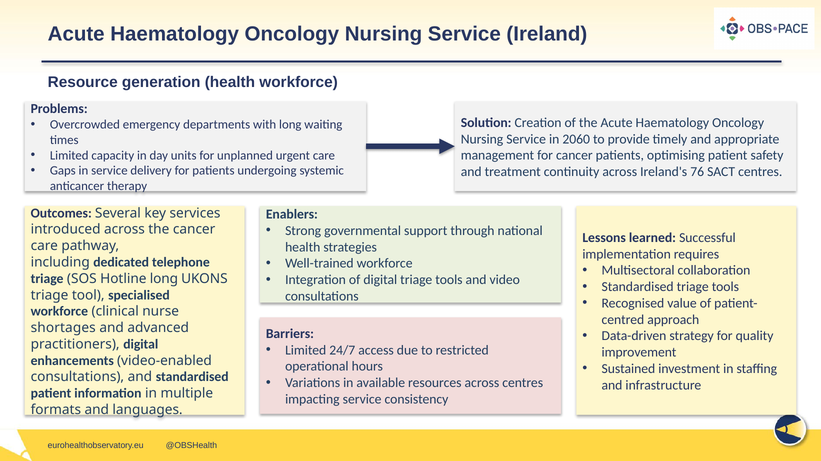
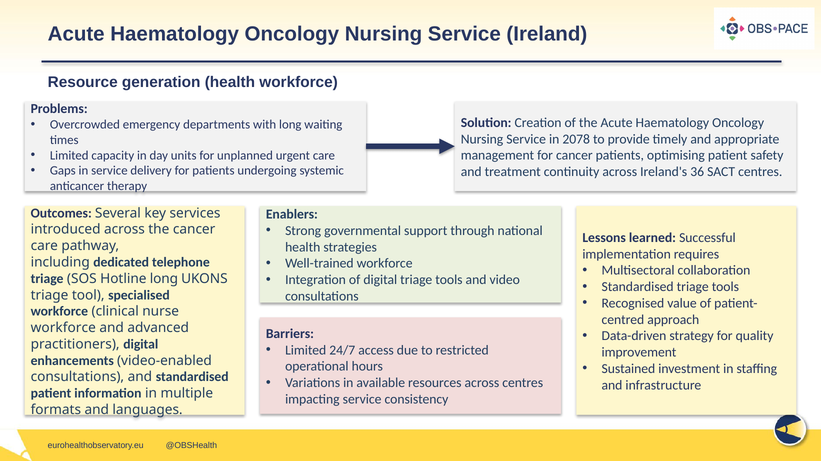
2060: 2060 -> 2078 (576, 139)
76: 76 -> 36 (697, 172)
shortages: shortages -> workforce (63, 328)
